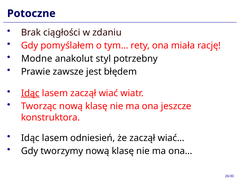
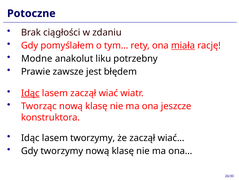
miała underline: none -> present (183, 45)
styl: styl -> liku (103, 58)
lasem odniesień: odniesień -> tworzymy (93, 137)
